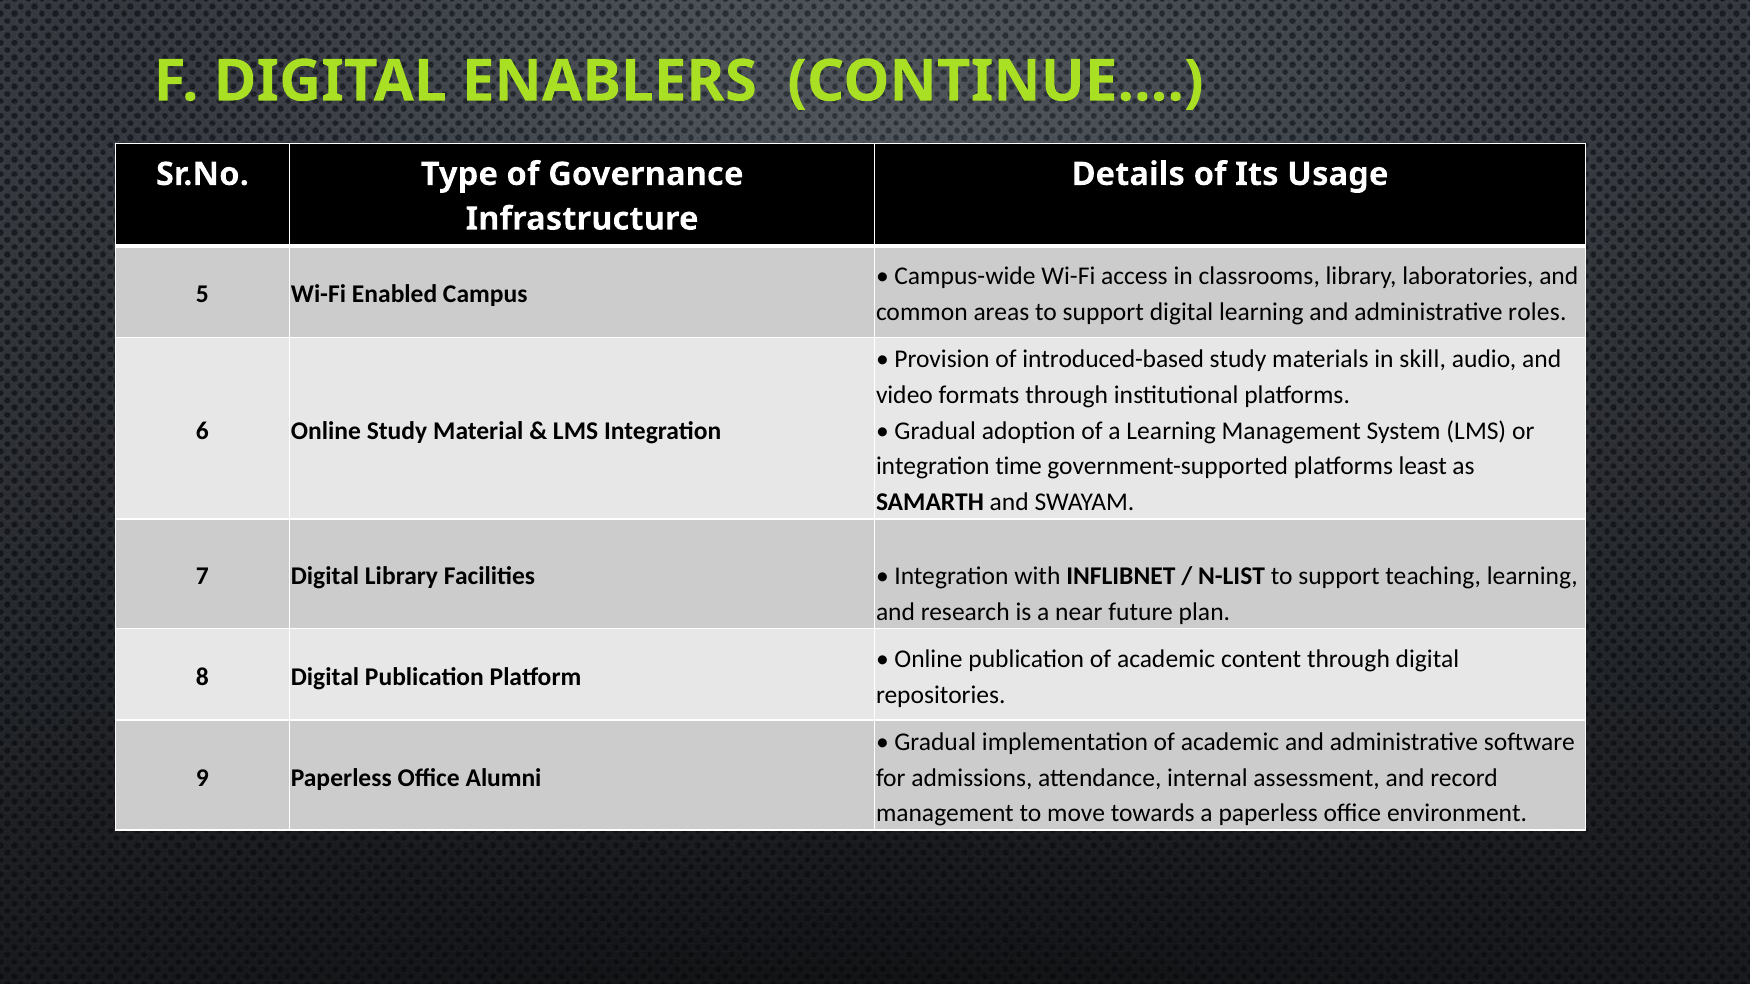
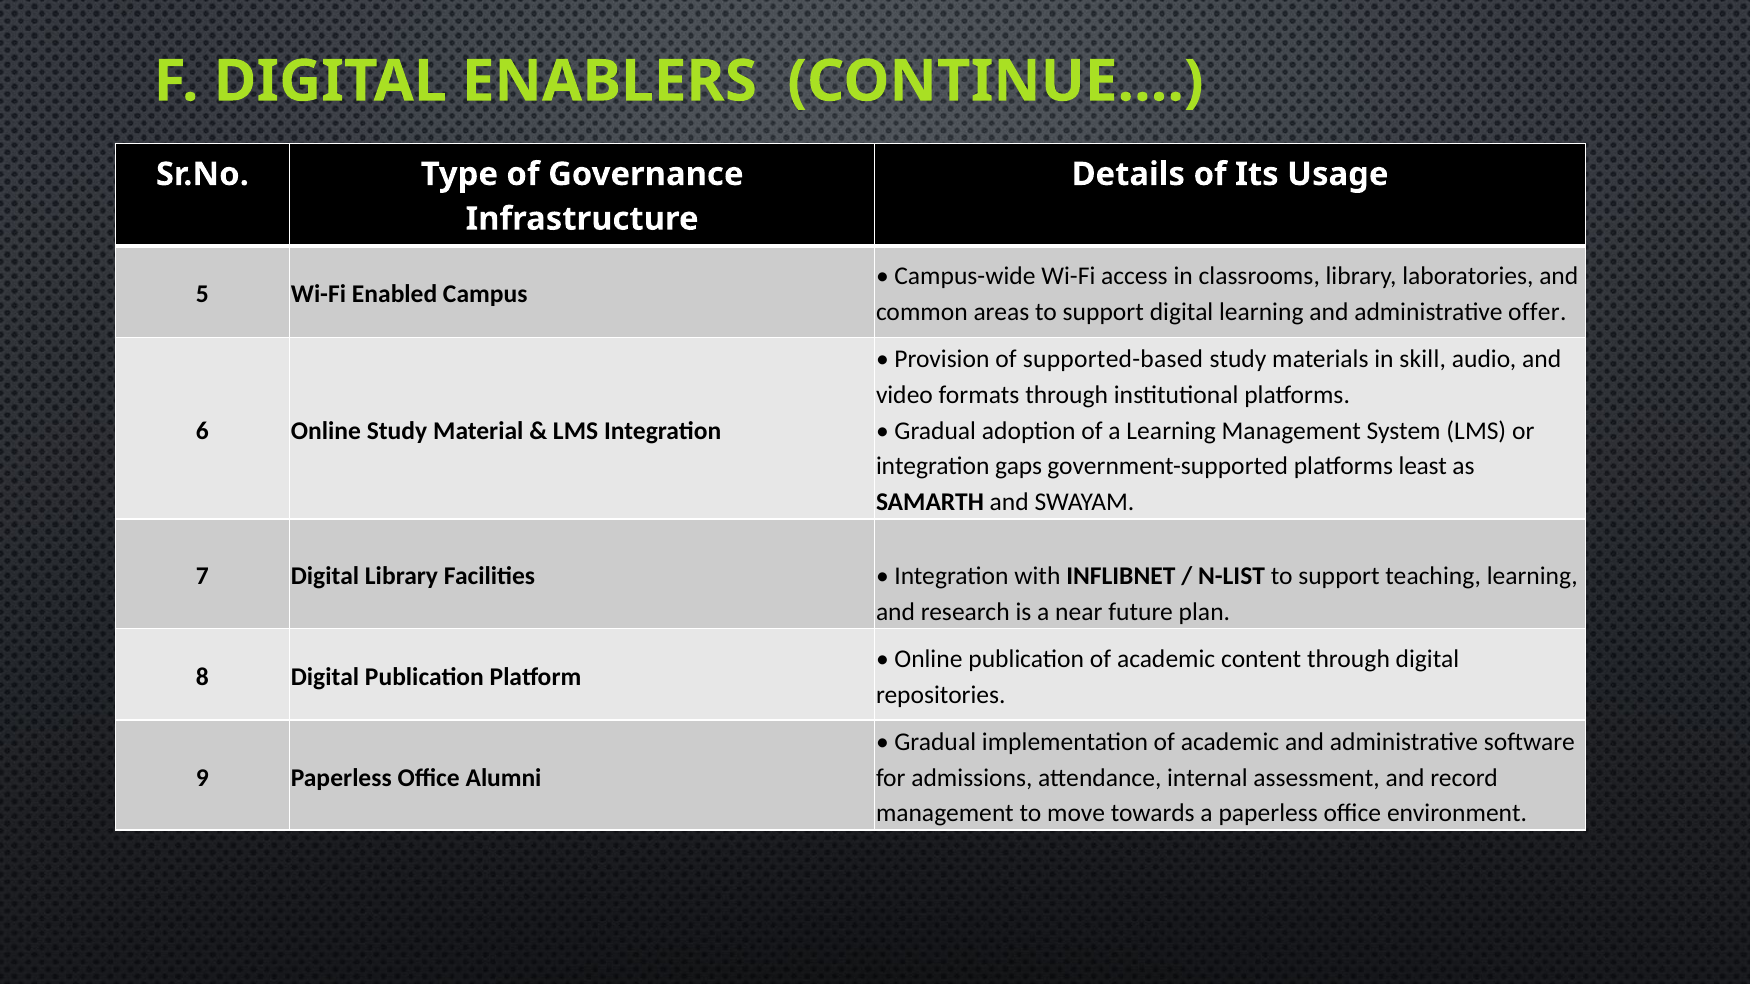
roles: roles -> offer (1537, 312)
introduced-based: introduced-based -> supported-based (1113, 360)
time: time -> gaps (1019, 467)
